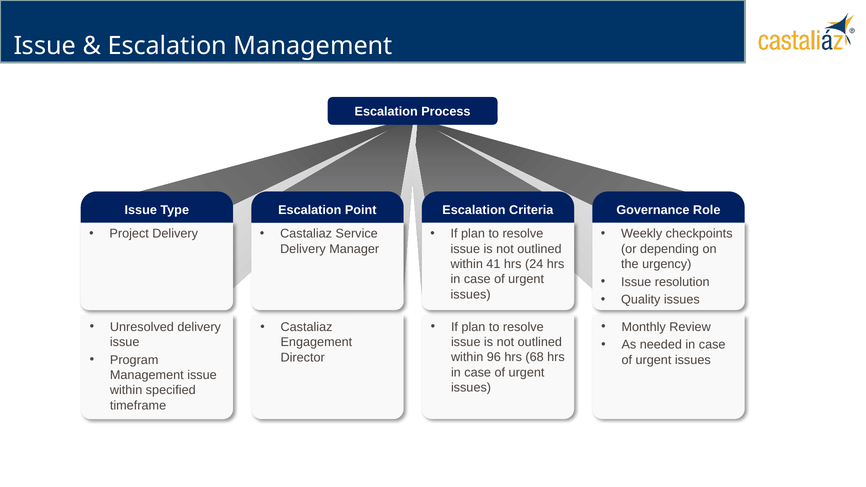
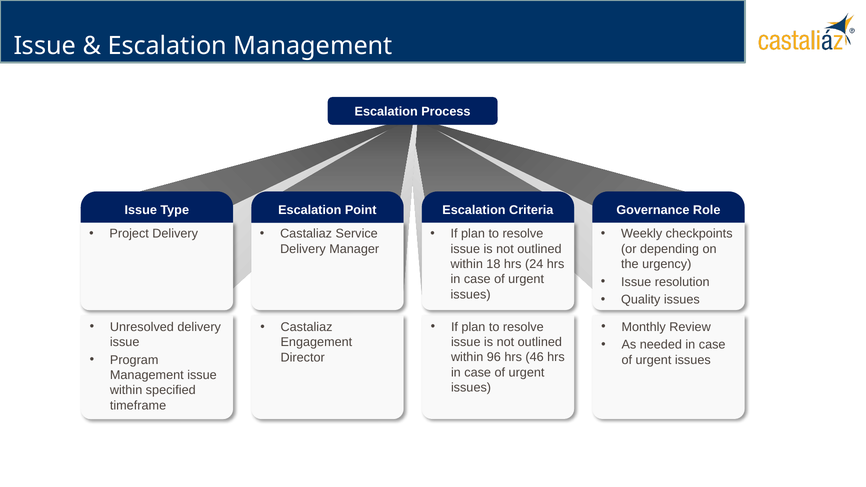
41: 41 -> 18 (493, 264)
68: 68 -> 46 (535, 357)
